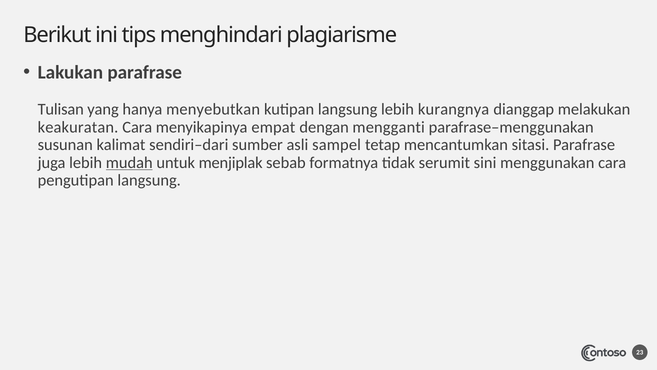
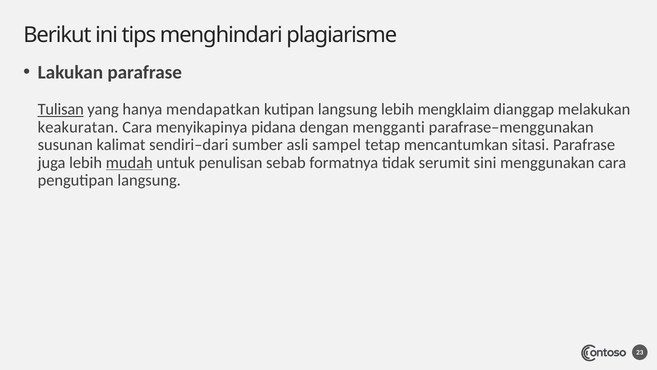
Tulisan underline: none -> present (61, 109)
menyebutkan: menyebutkan -> mendapatkan (213, 109)
kurangnya: kurangnya -> mengklaim (454, 109)
empat: empat -> pidana (274, 127)
menjiplak: menjiplak -> penulisan (231, 162)
